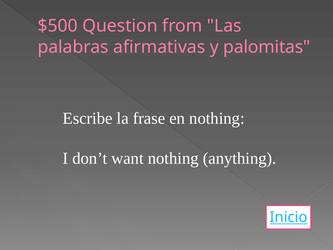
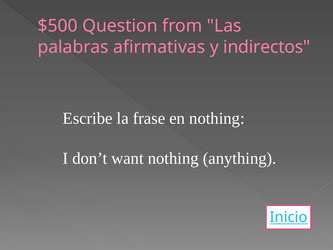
palomitas: palomitas -> indirectos (267, 47)
